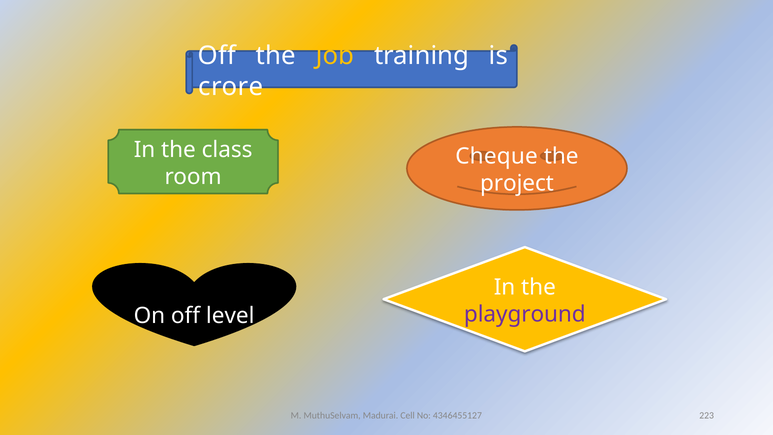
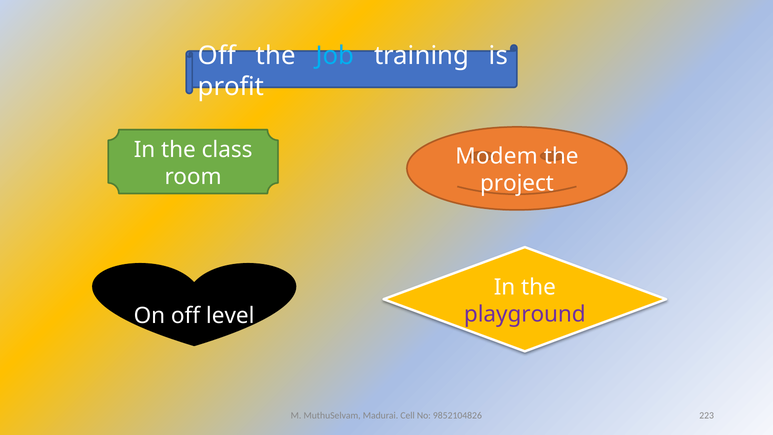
Job colour: yellow -> light blue (335, 56)
crore: crore -> profit (231, 86)
Cheque: Cheque -> Modem (497, 156)
4346455127: 4346455127 -> 9852104826 (457, 415)
